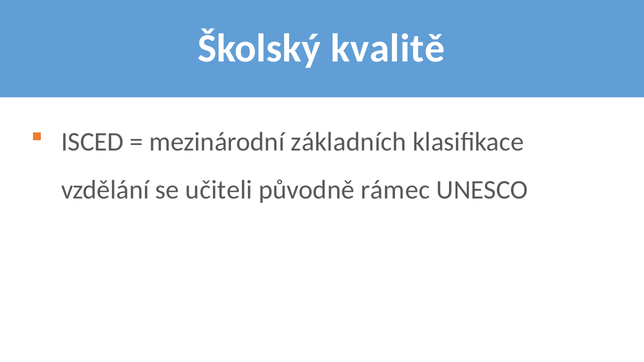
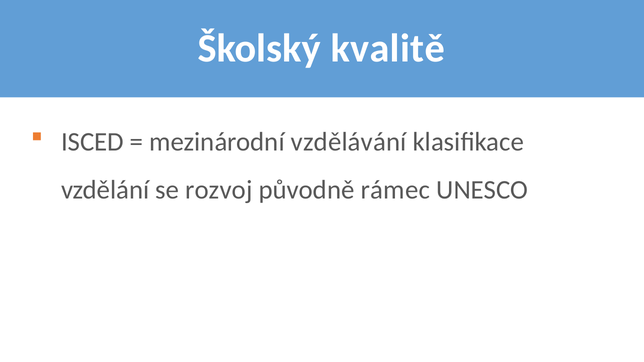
základních: základních -> vzdělávání (349, 142)
učiteli: učiteli -> rozvoj (219, 190)
